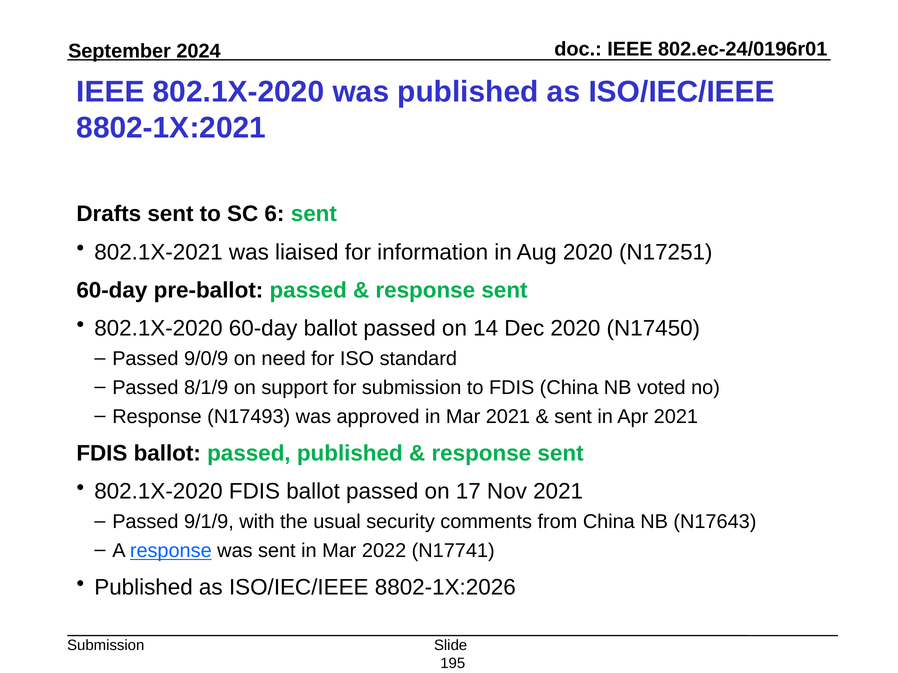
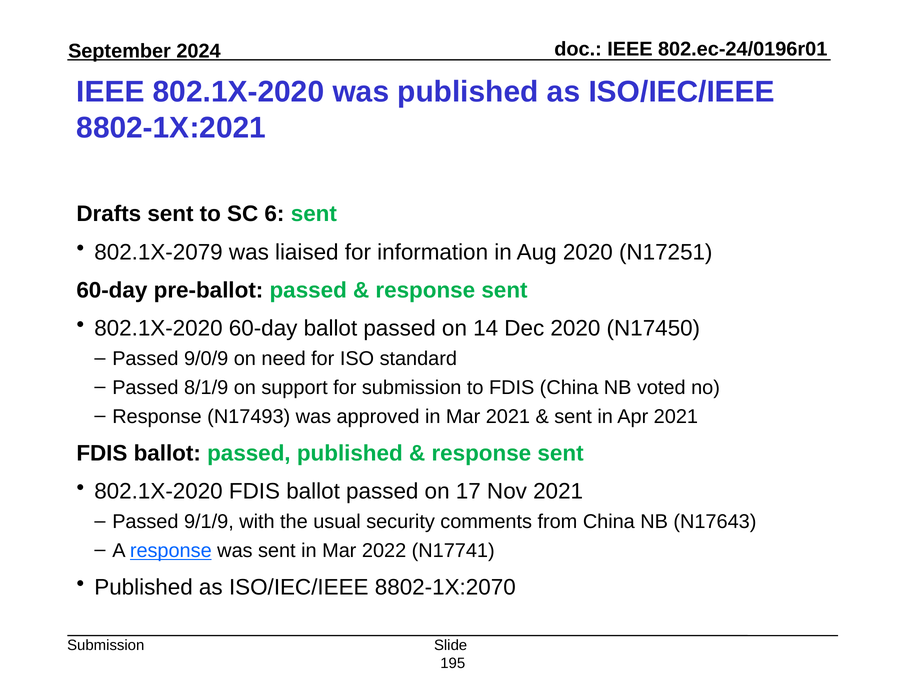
802.1X-2021: 802.1X-2021 -> 802.1X-2079 (159, 252)
8802-1X:2026: 8802-1X:2026 -> 8802-1X:2070 (445, 588)
